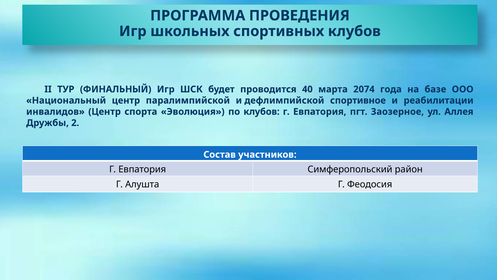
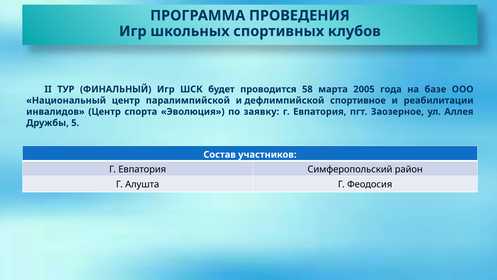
40: 40 -> 58 (307, 89)
2074: 2074 -> 2005 (364, 89)
по клубов: клубов -> заявку (261, 112)
2: 2 -> 5 (75, 123)
